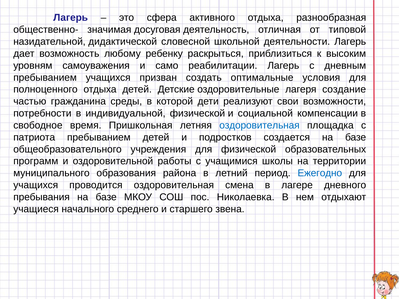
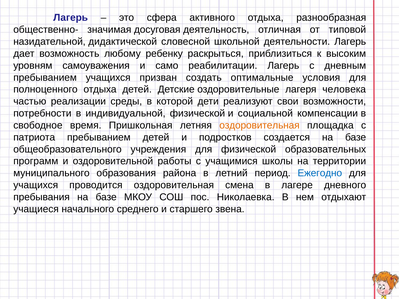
создание: создание -> человека (344, 89)
гражданина: гражданина -> реализации (78, 101)
оздоровительная colour: blue -> orange (259, 125)
